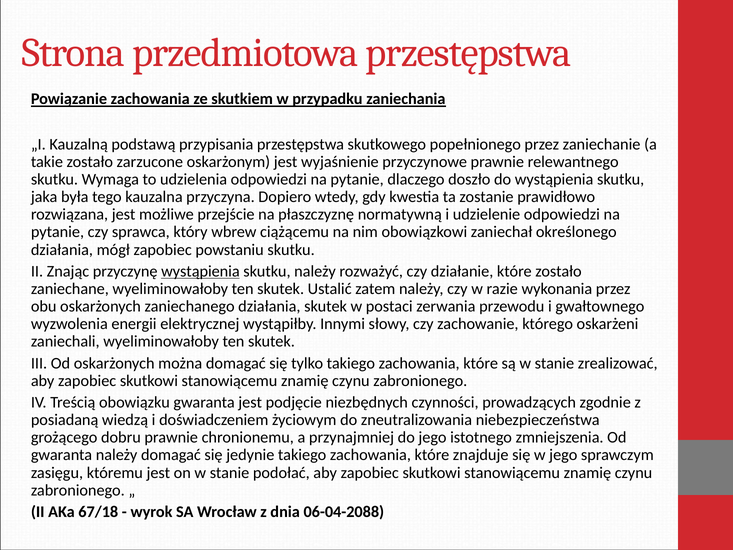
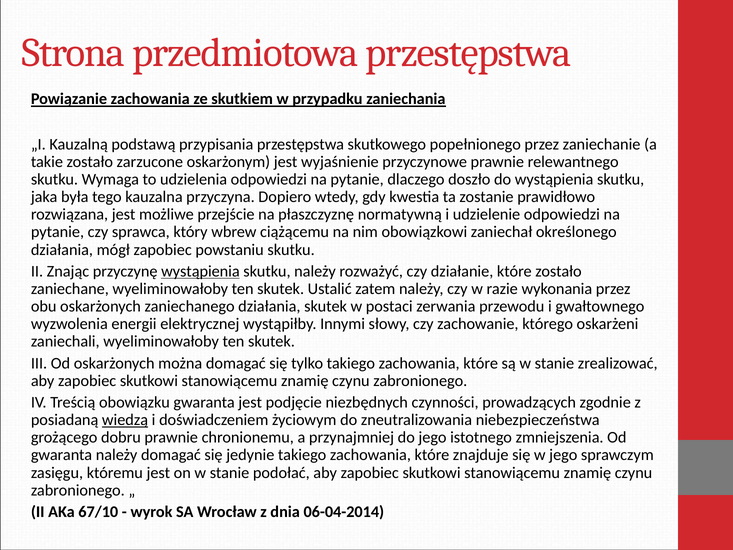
wiedzą underline: none -> present (125, 420)
67/18: 67/18 -> 67/10 (98, 512)
06-04-2088: 06-04-2088 -> 06-04-2014 (344, 512)
